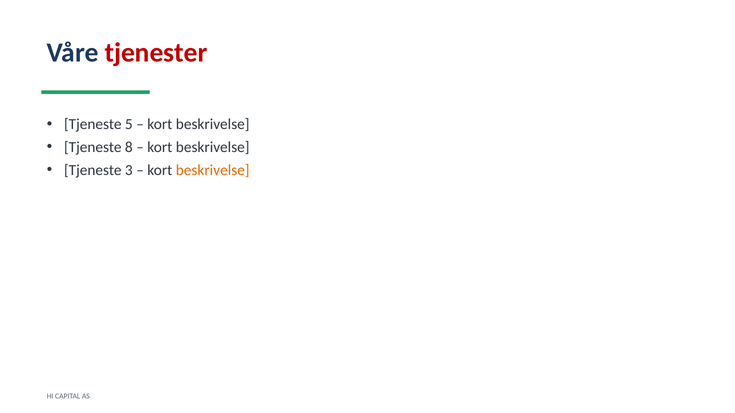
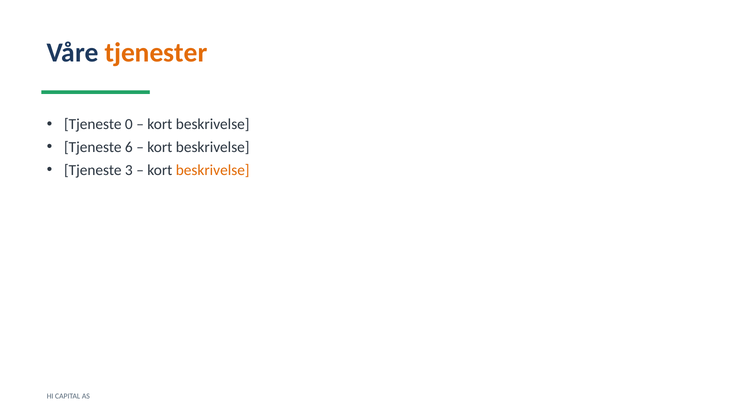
tjenester colour: red -> orange (156, 52)
5: 5 -> 0 (129, 124)
8: 8 -> 6 (129, 147)
